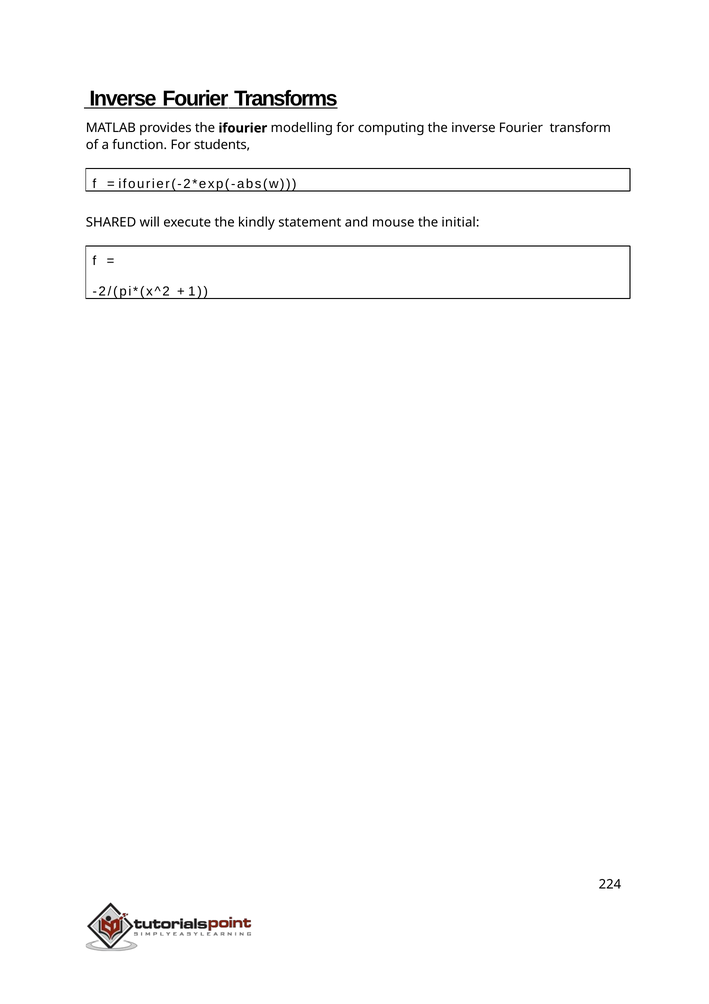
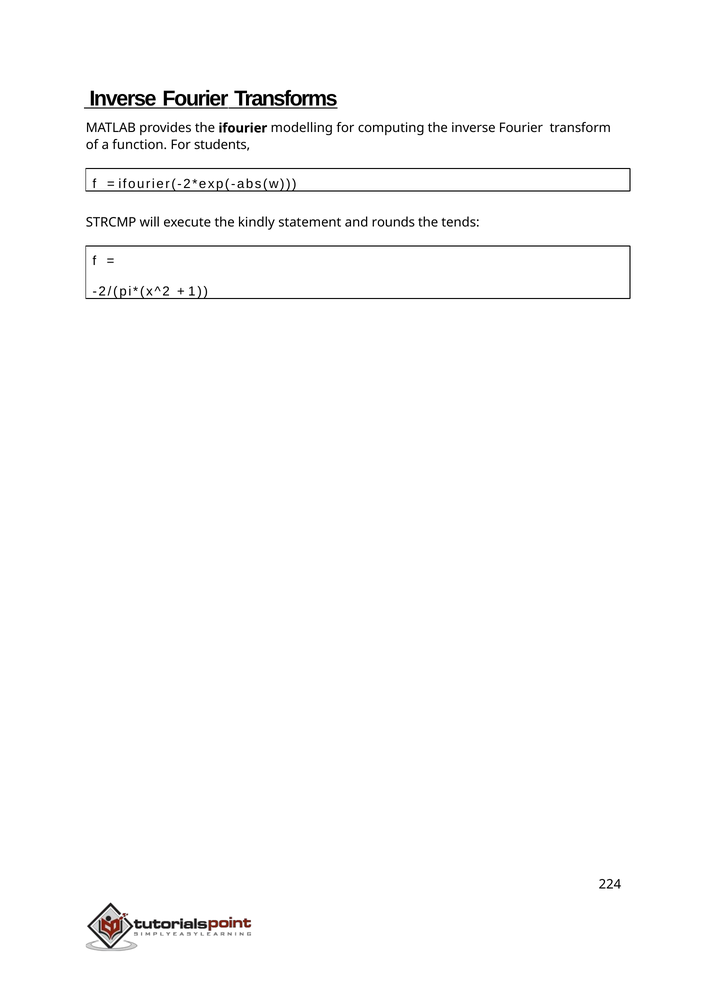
SHARED: SHARED -> STRCMP (111, 222)
mouse: mouse -> rounds (393, 222)
initial: initial -> tends (461, 222)
